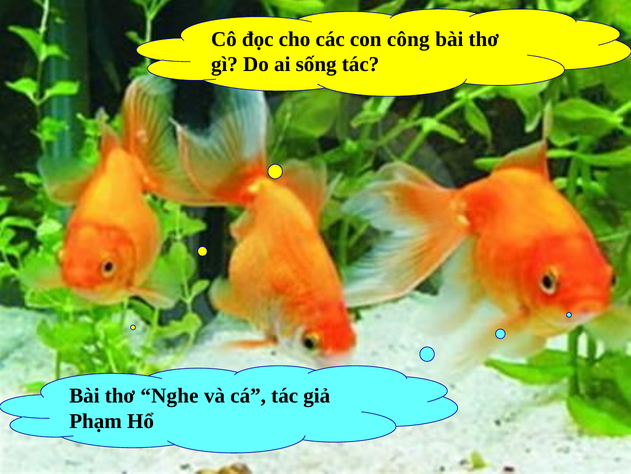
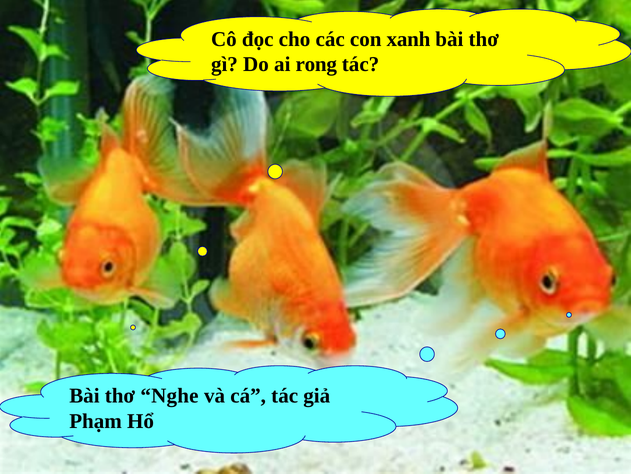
công: công -> xanh (408, 39)
sống: sống -> rong (316, 64)
